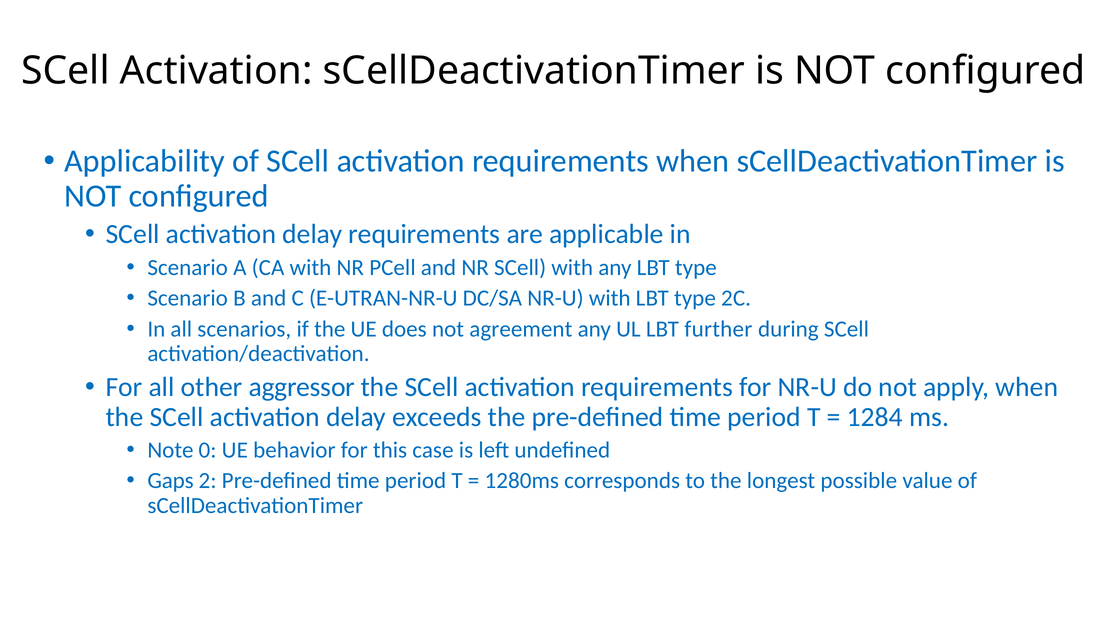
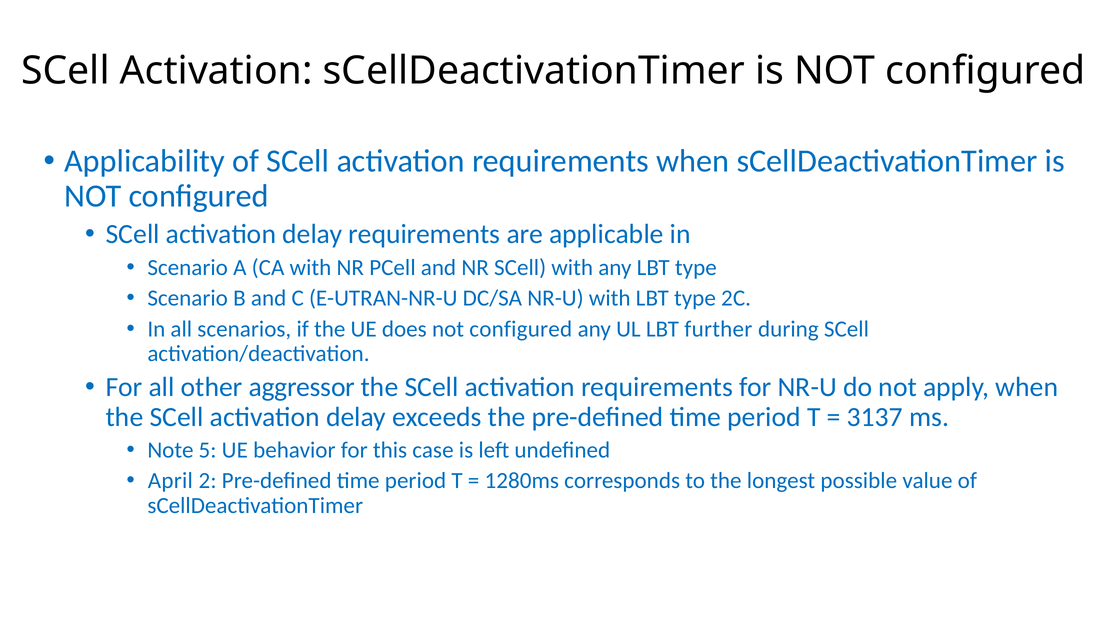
does not agreement: agreement -> configured (521, 329)
1284: 1284 -> 3137 (875, 417)
0: 0 -> 5 (208, 450)
Gaps: Gaps -> April (170, 481)
